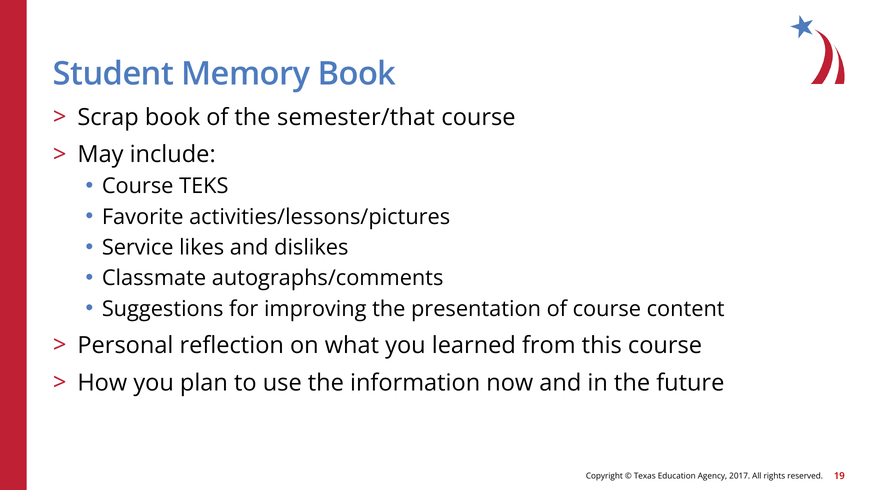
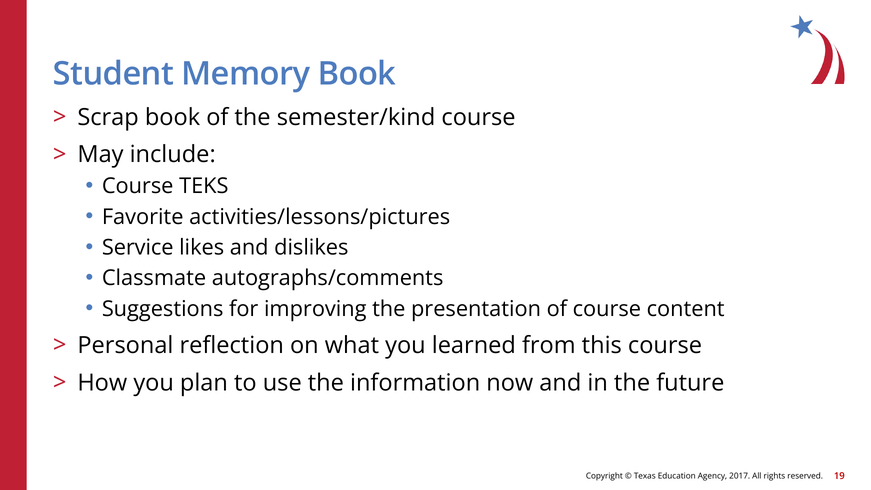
semester/that: semester/that -> semester/kind (356, 117)
